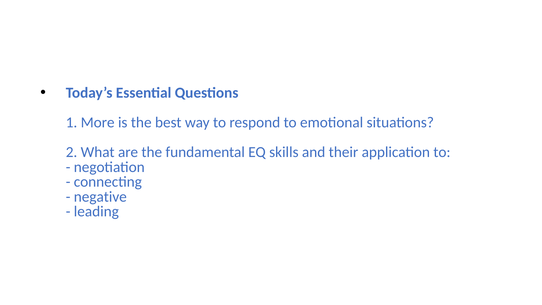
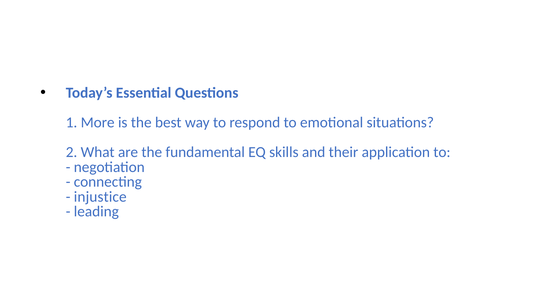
negative: negative -> injustice (100, 197)
